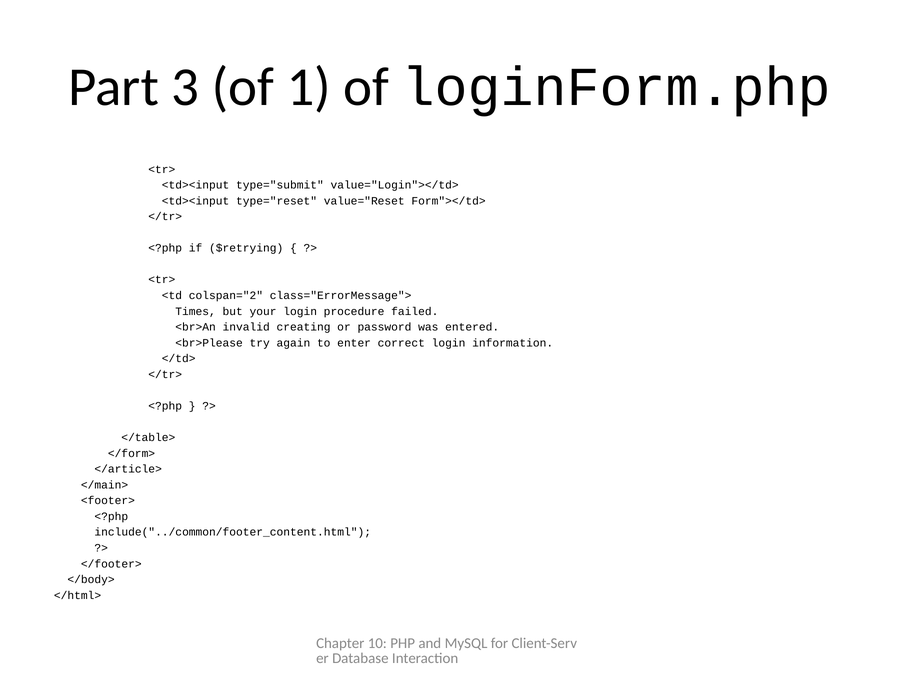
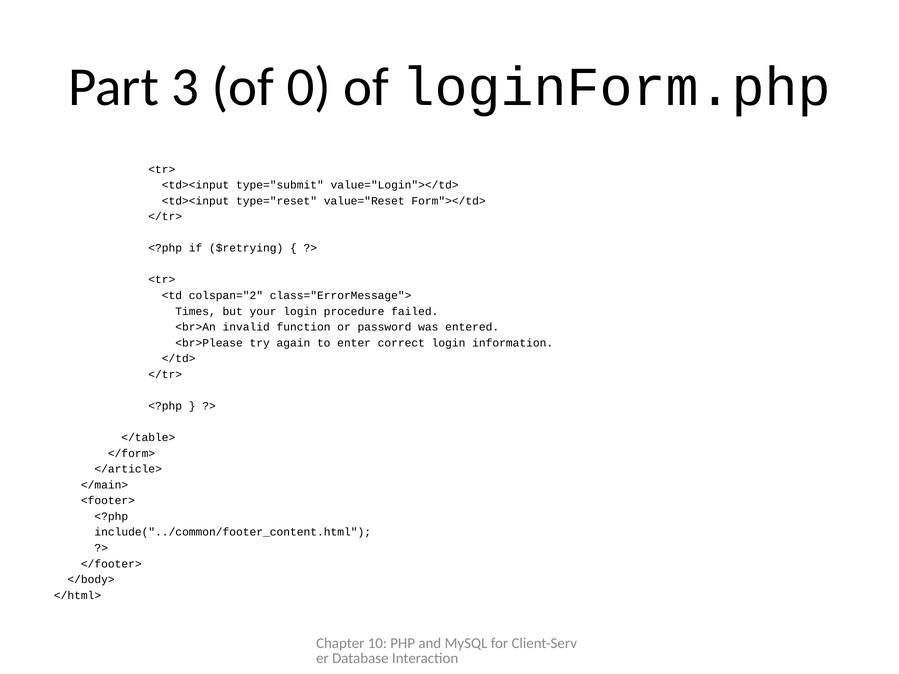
1: 1 -> 0 (309, 87)
creating: creating -> function (304, 327)
